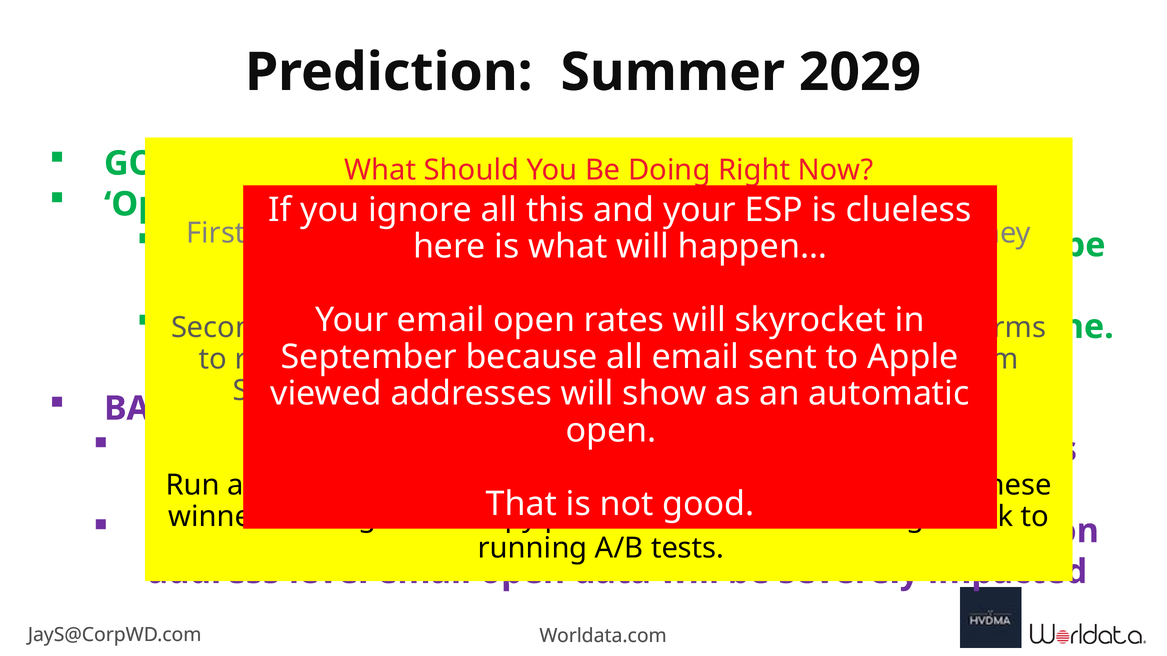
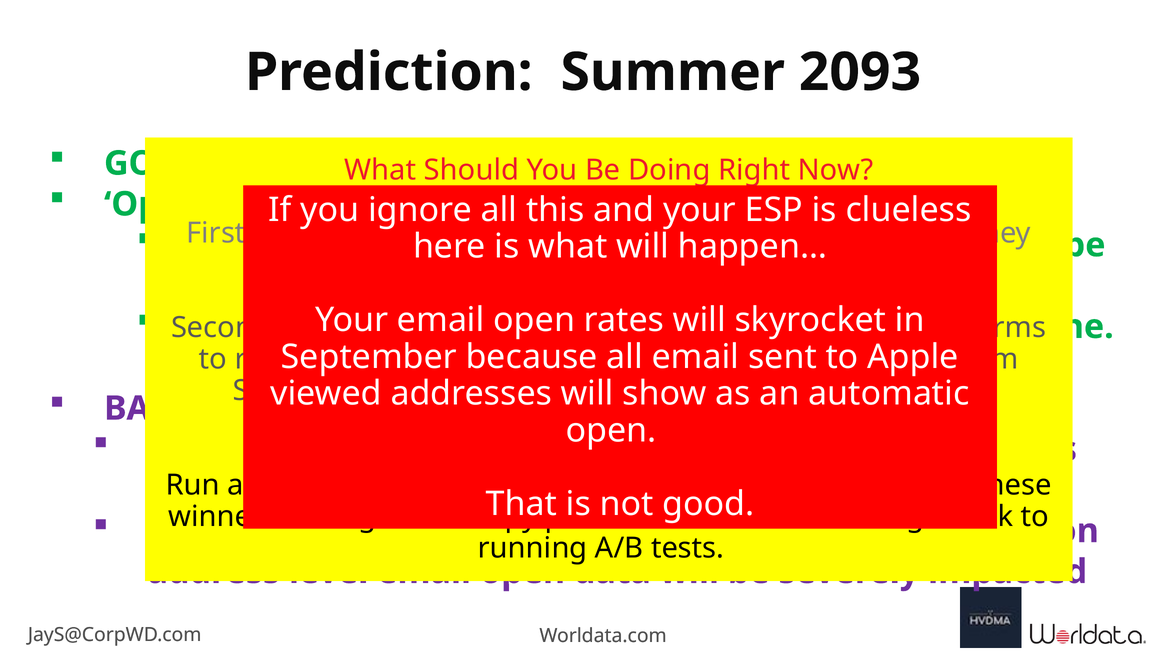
2029: 2029 -> 2093 (860, 72)
